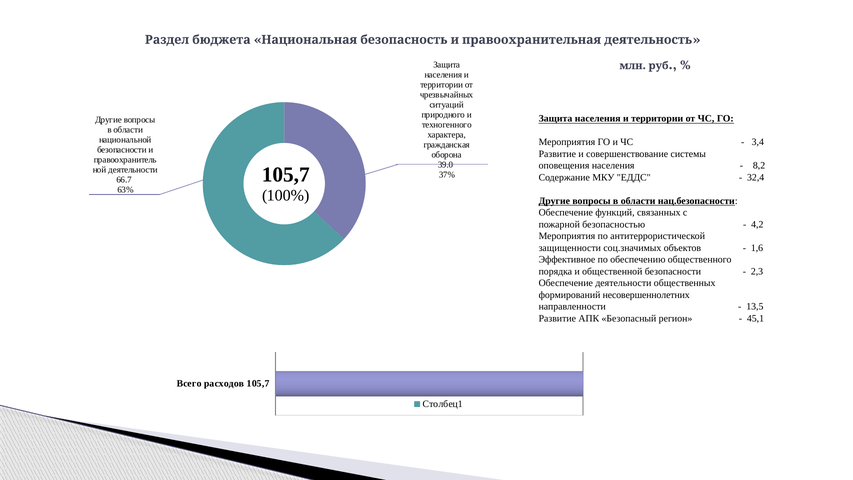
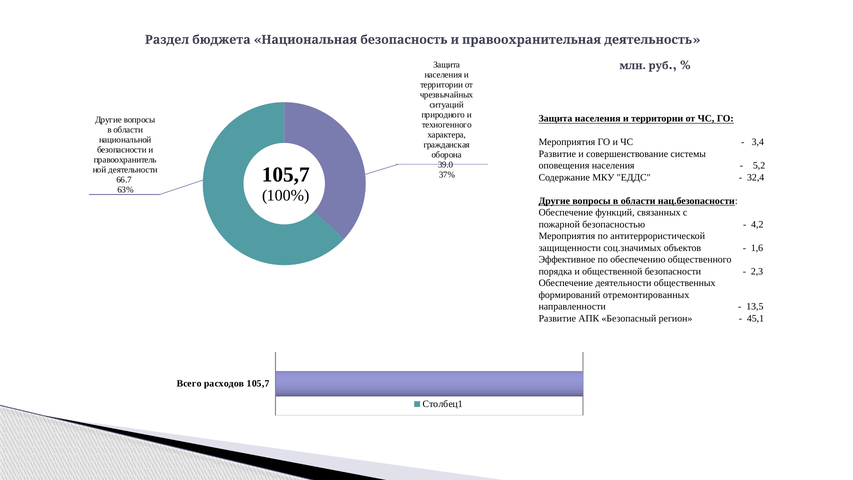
8,2: 8,2 -> 5,2 (759, 166)
несовершеннолетних: несовершеннолетних -> отремонтированных (646, 295)
